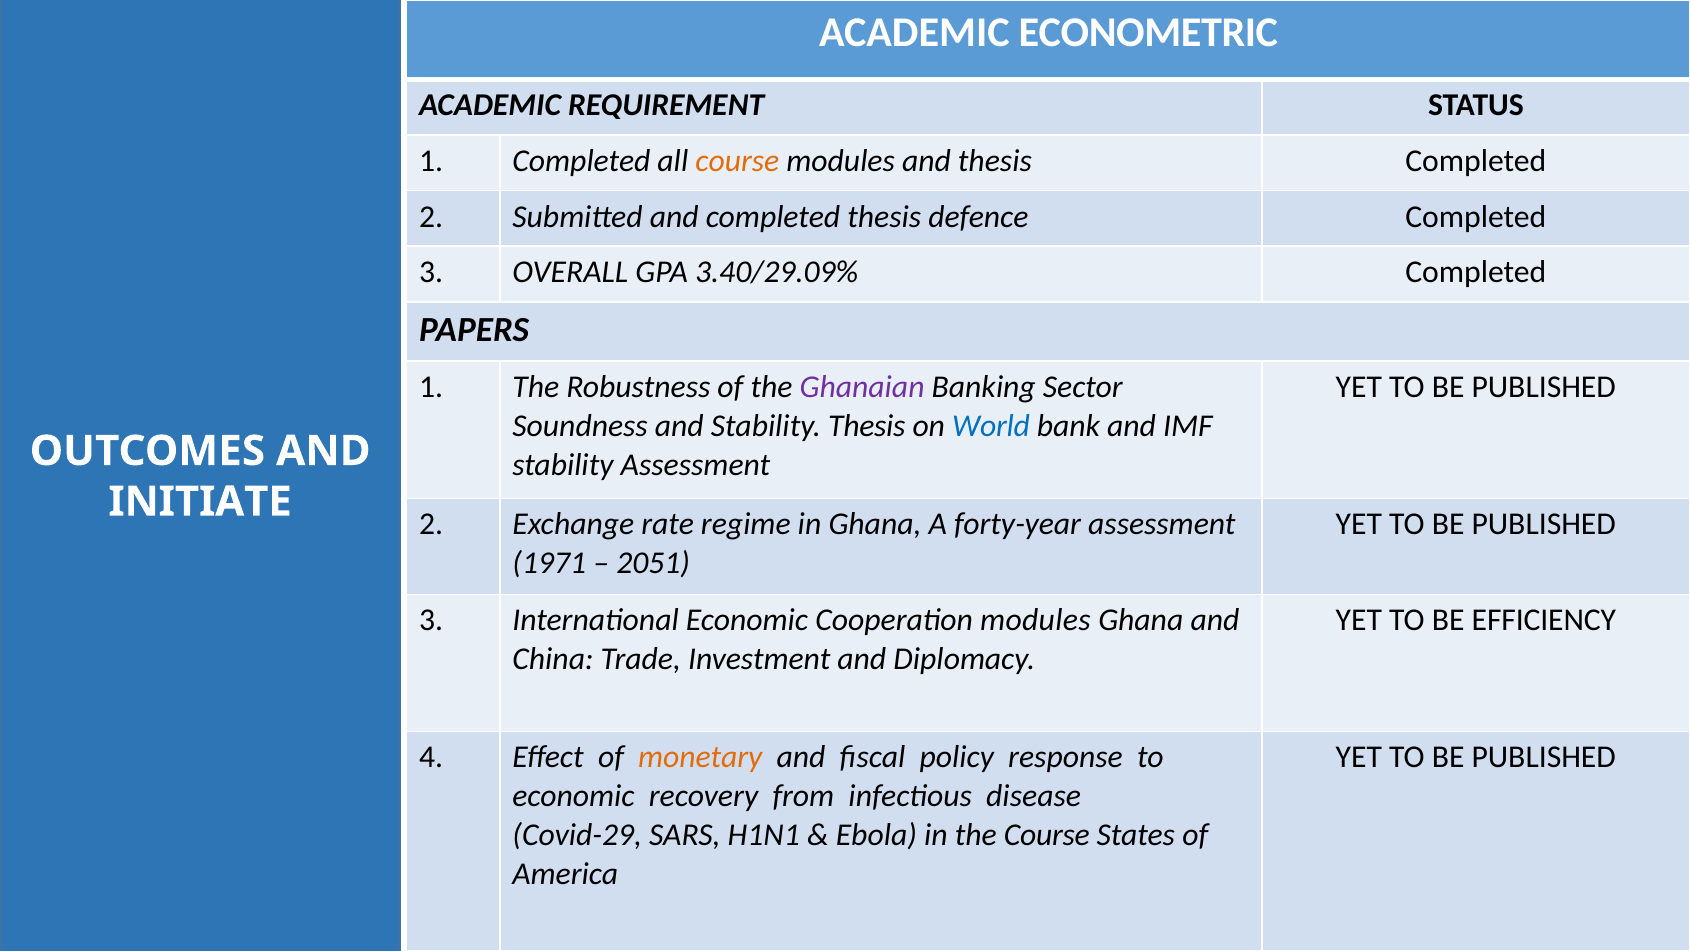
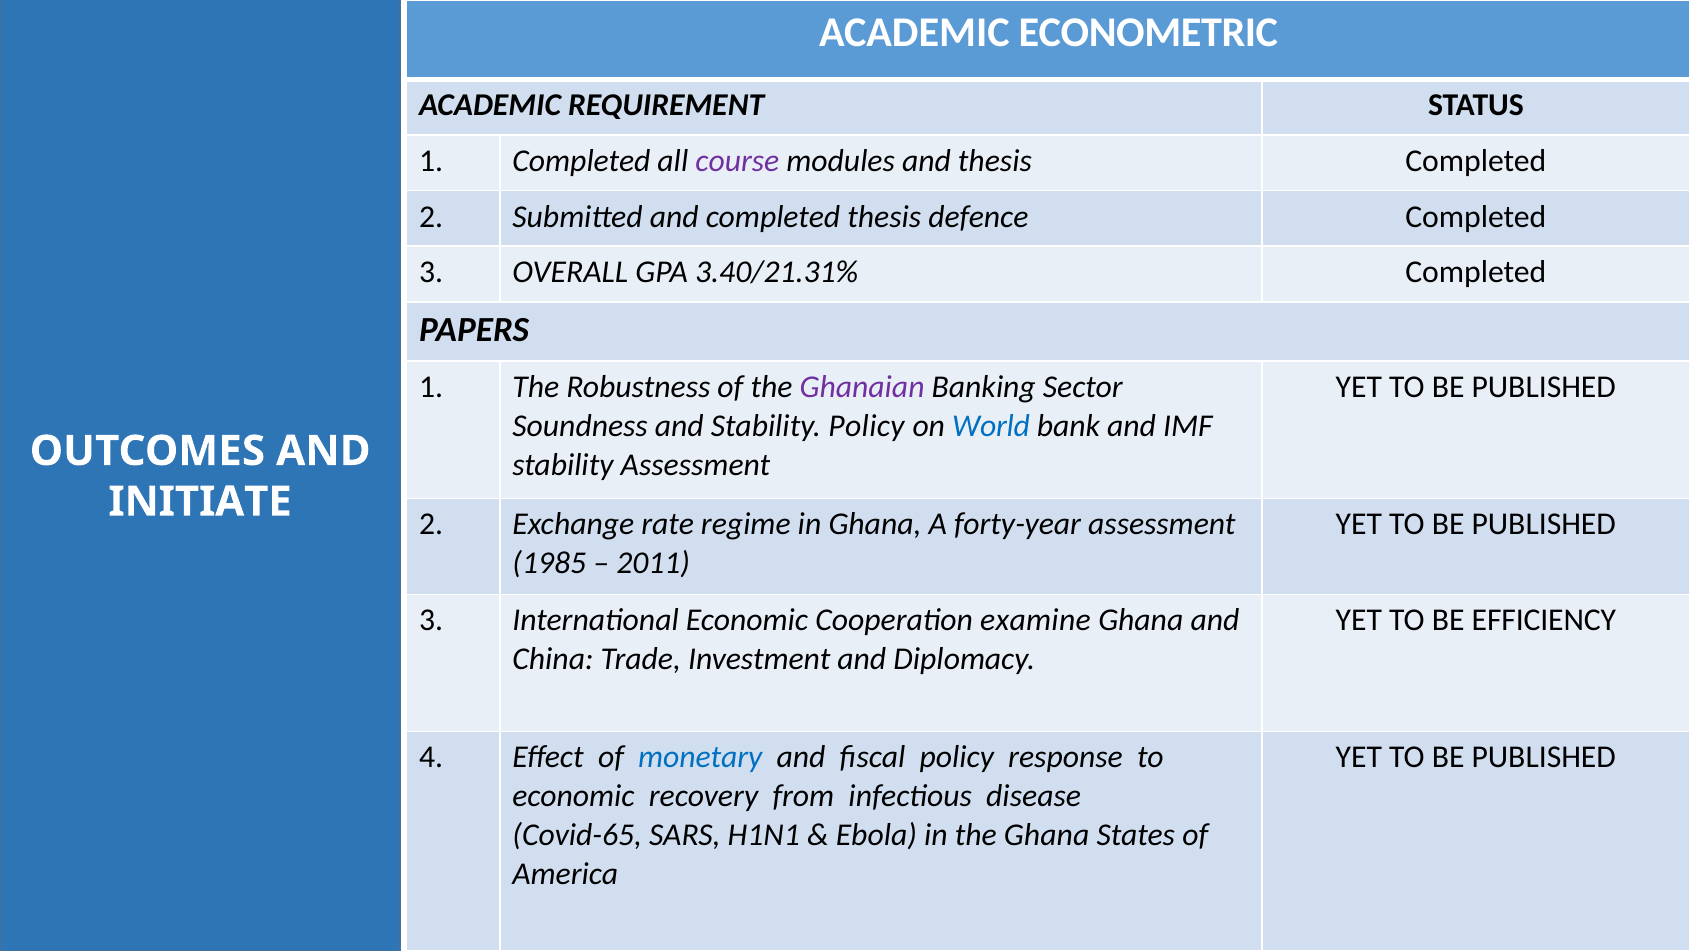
course colour: orange -> purple (737, 161)
3.40/29.09%: 3.40/29.09% -> 3.40/21.31% (777, 272)
Stability Thesis: Thesis -> Policy (867, 426)
1971: 1971 -> 1985 (549, 563)
2051: 2051 -> 2011 (653, 563)
Cooperation modules: modules -> examine (1035, 620)
monetary colour: orange -> blue (700, 757)
Covid-29: Covid-29 -> Covid-65 (577, 835)
the Course: Course -> Ghana (1047, 835)
